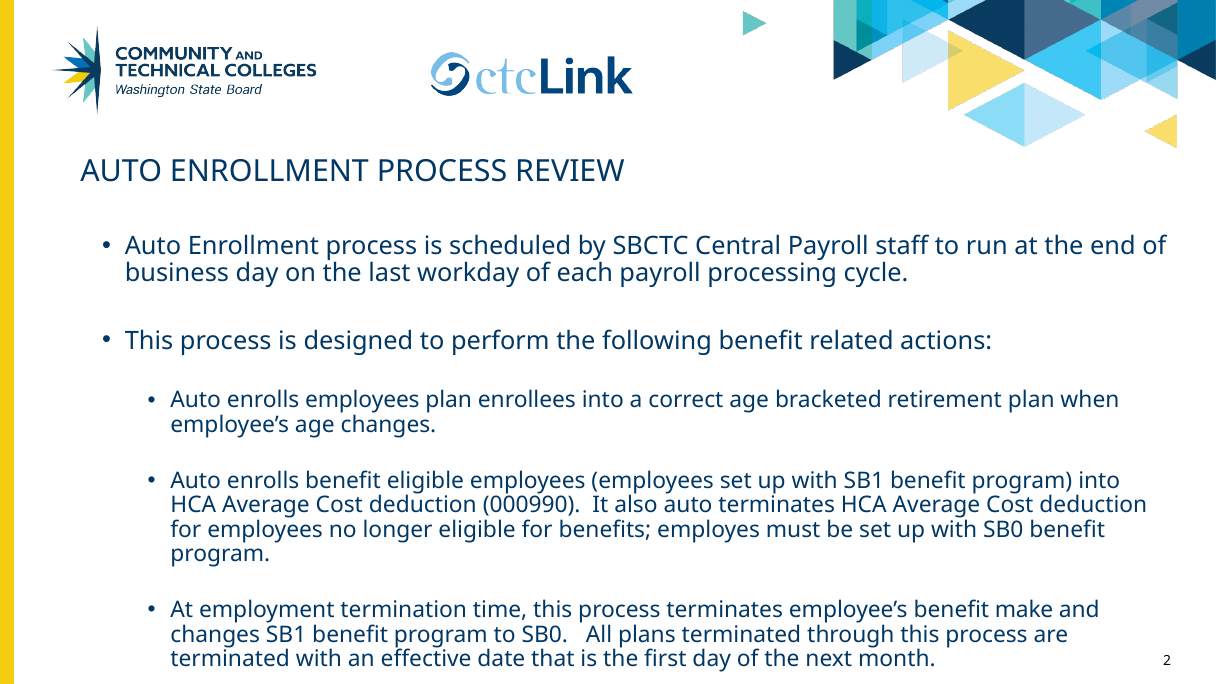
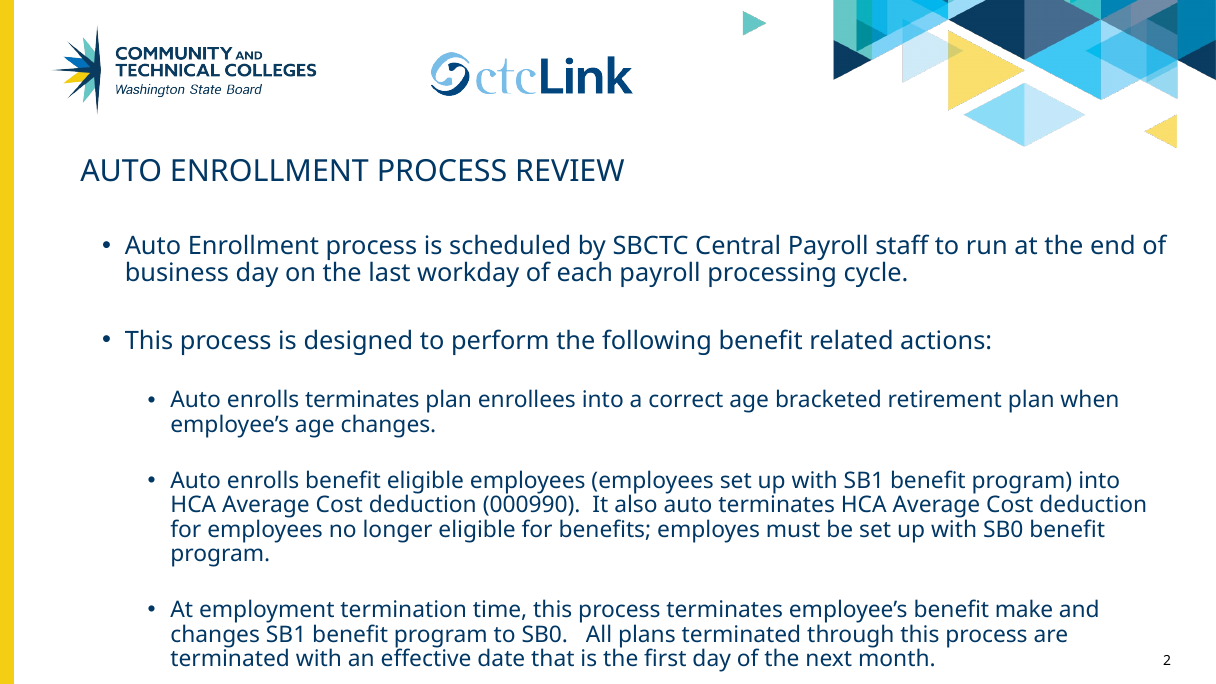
enrolls employees: employees -> terminates (362, 400)
